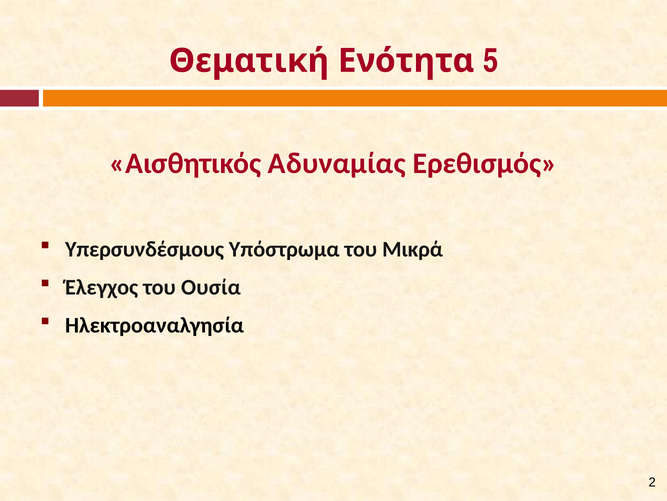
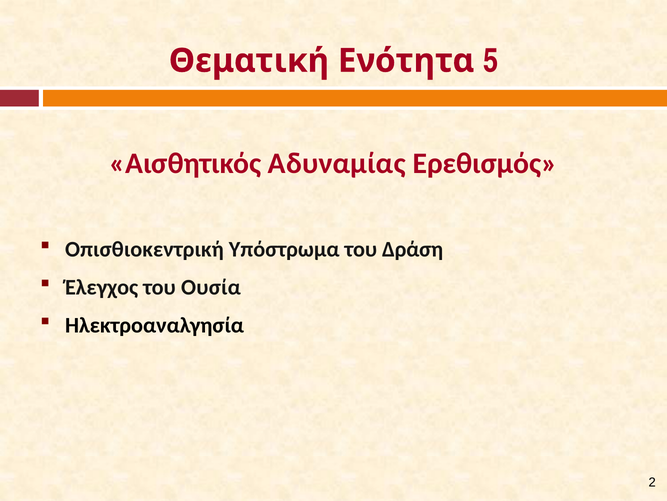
Υπερσυνδέσμους: Υπερσυνδέσμους -> Οπισθιοκεντρική (144, 249)
Μικρά: Μικρά -> Δράση (413, 249)
